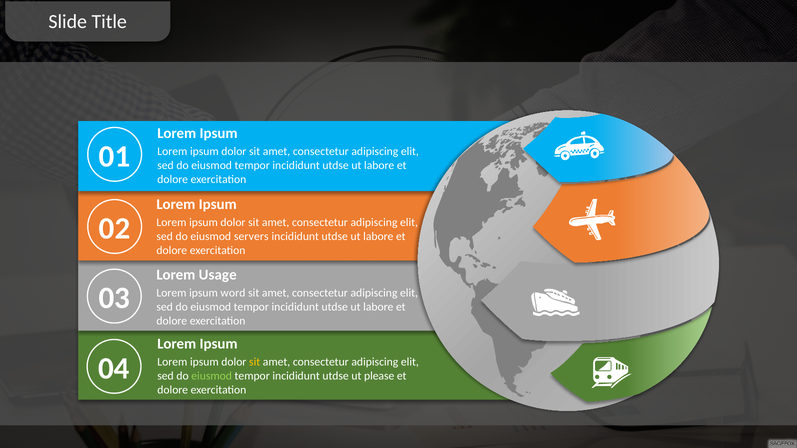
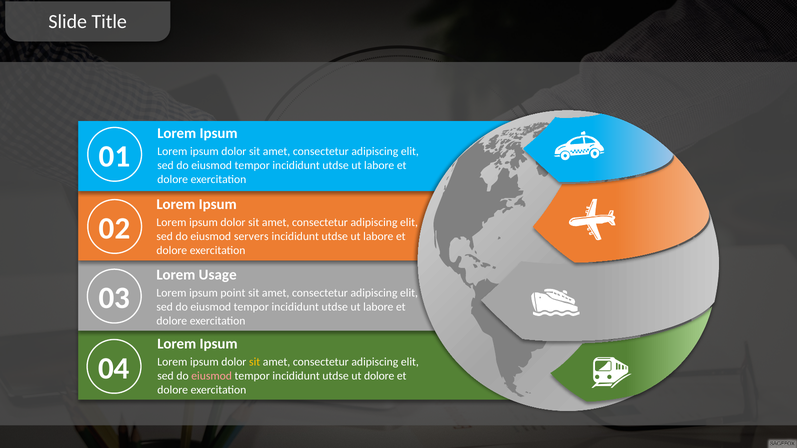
word: word -> point (233, 293)
eiusmod colour: light green -> pink (212, 376)
ut please: please -> dolore (379, 376)
